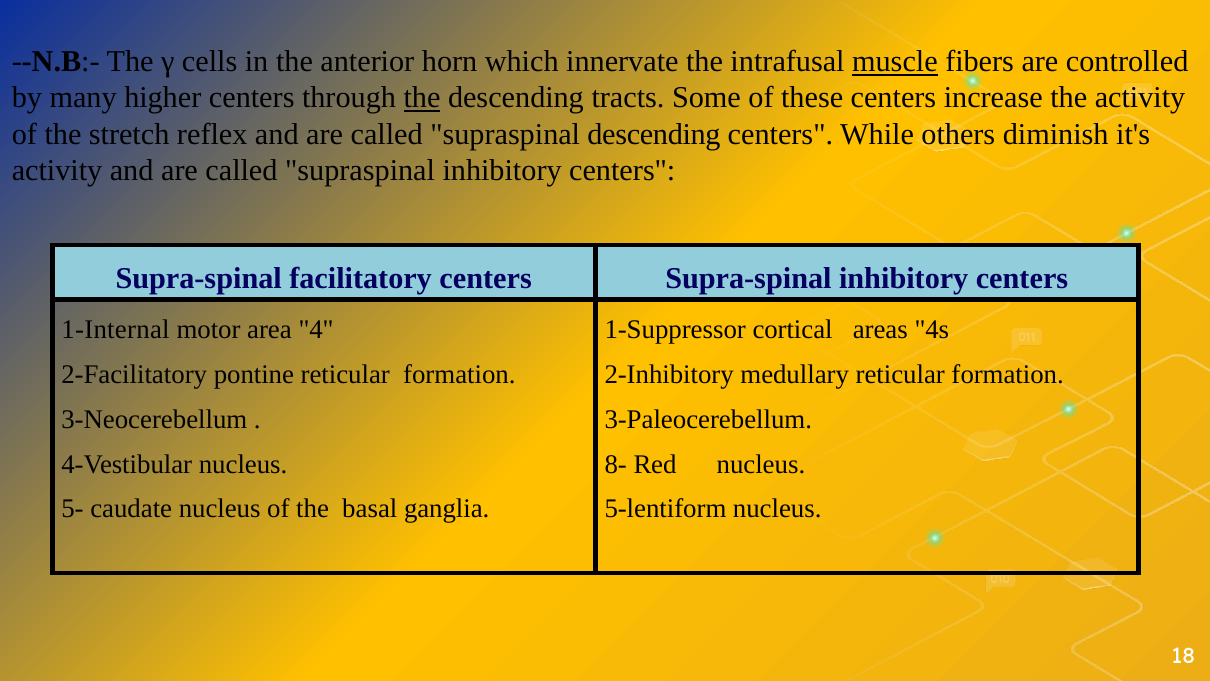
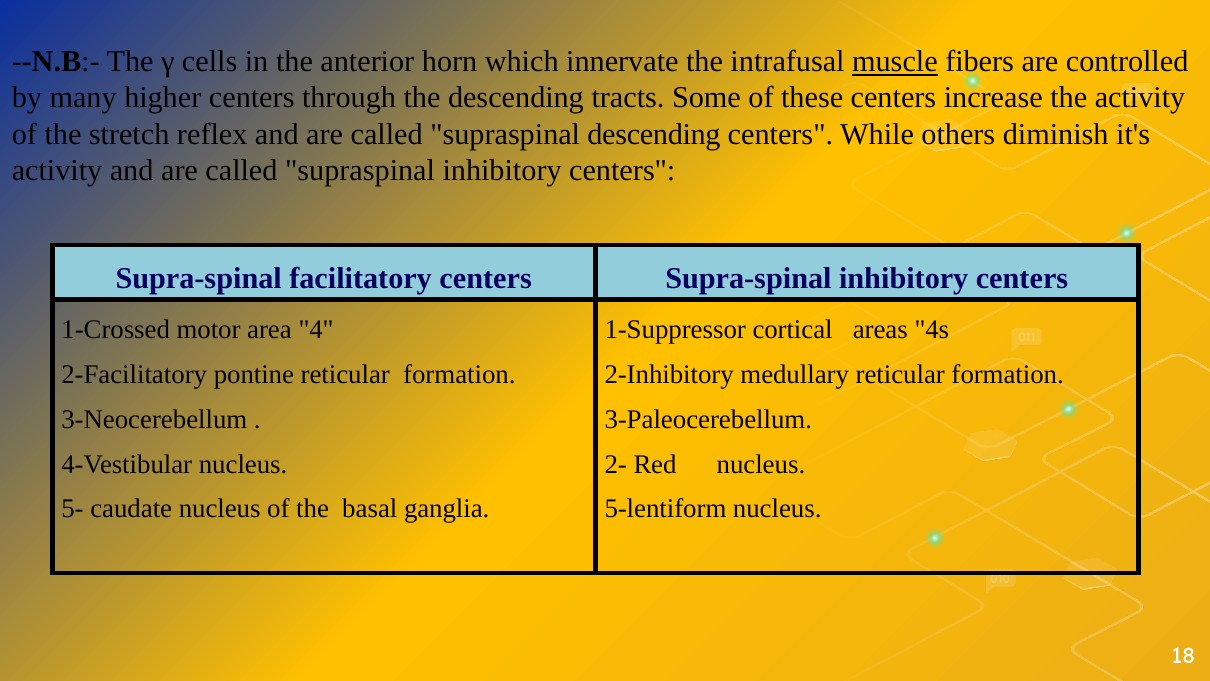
the underline: present -> none (422, 98)
1-Internal: 1-Internal -> 1-Crossed (116, 330)
8-: 8- -> 2- (616, 464)
